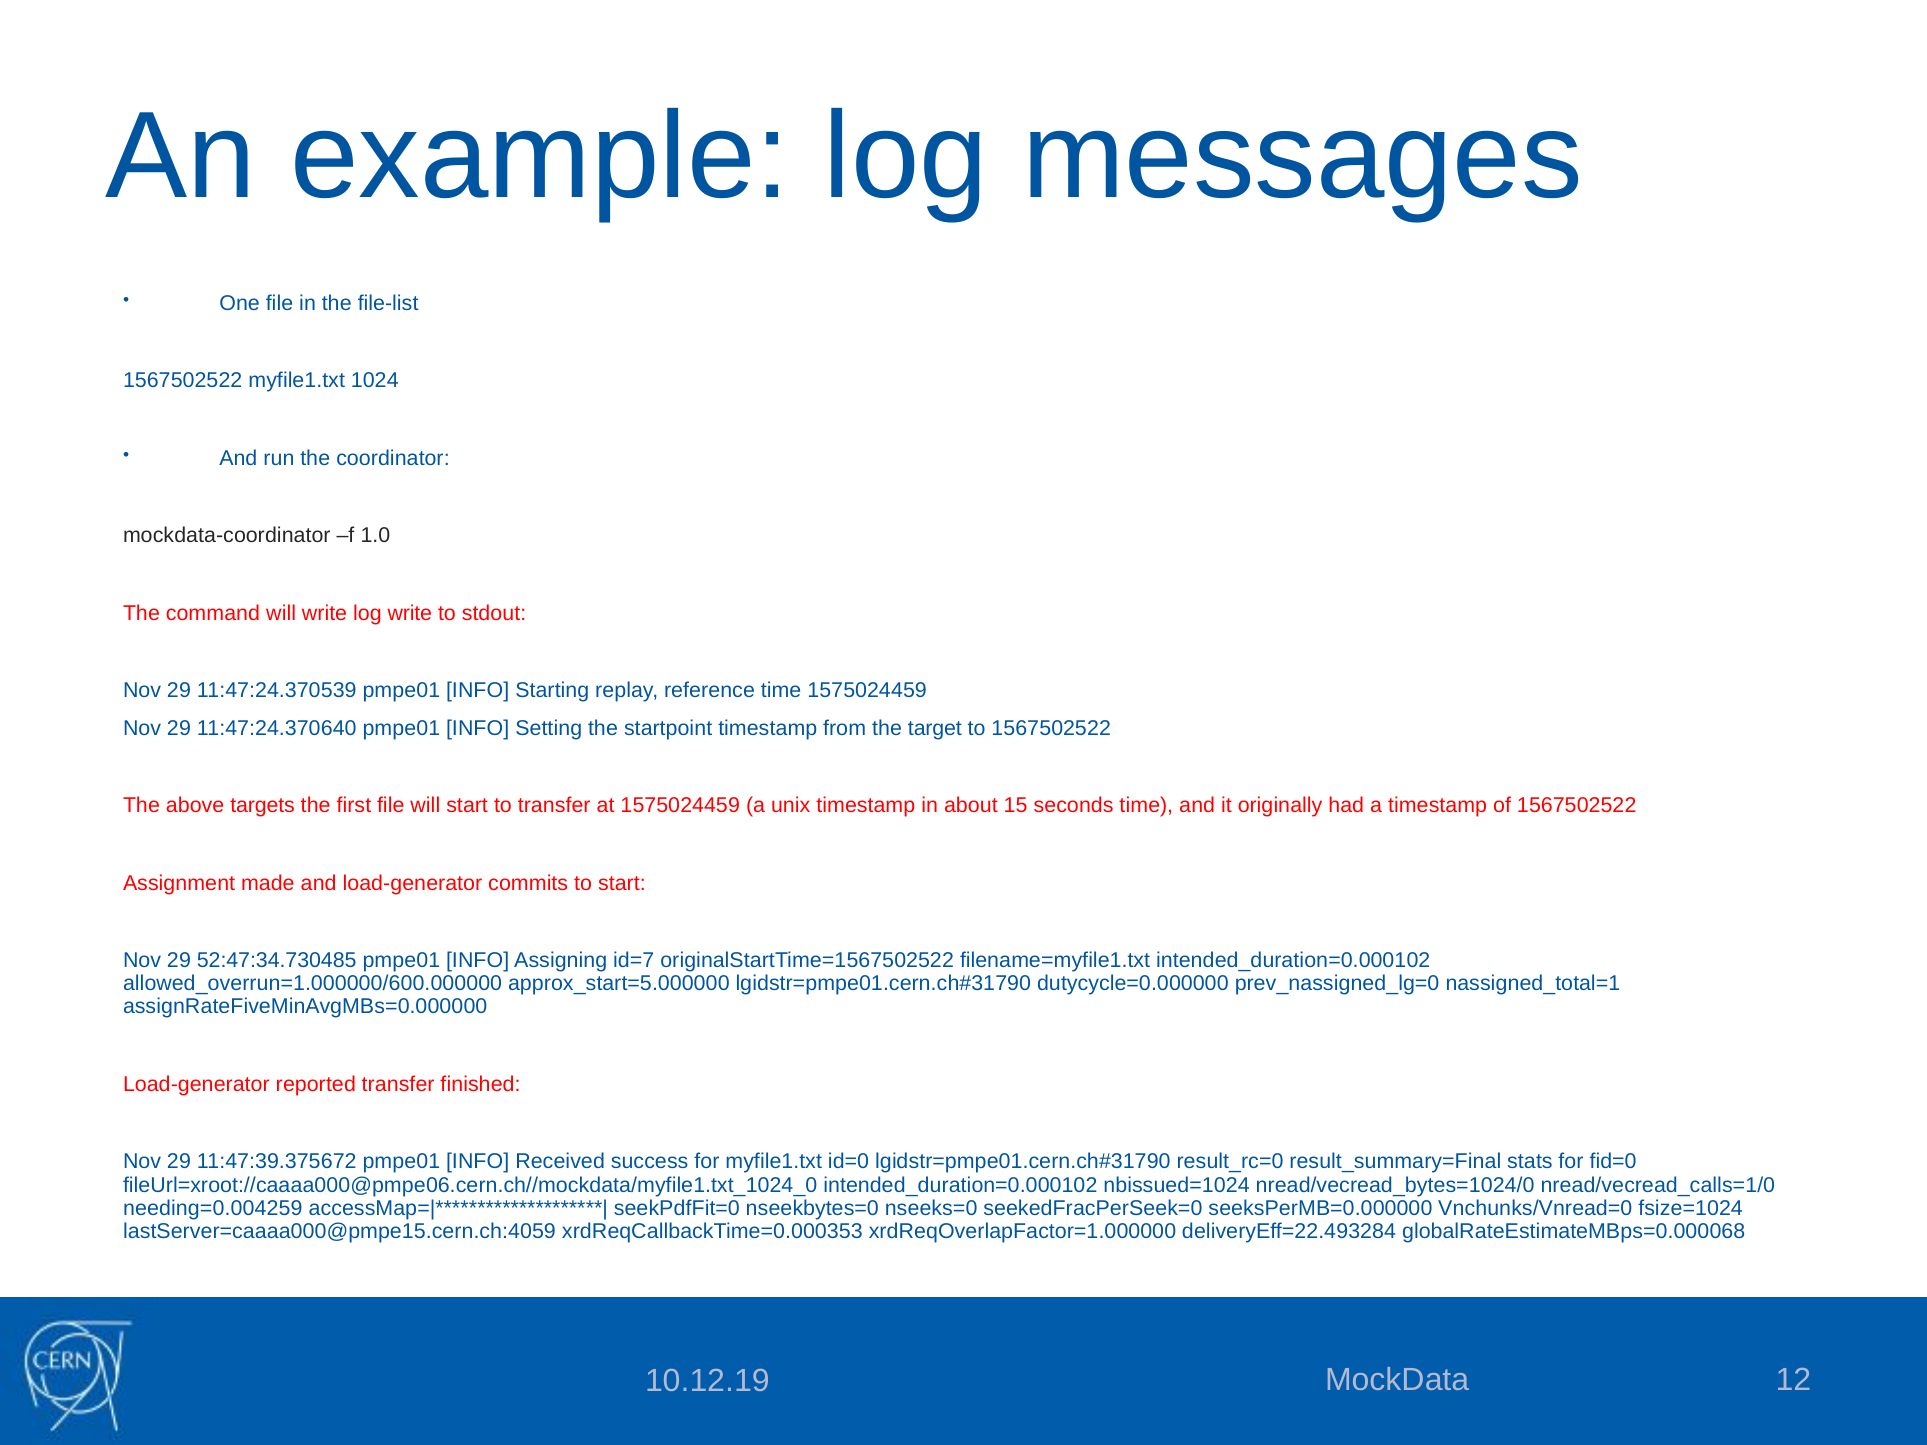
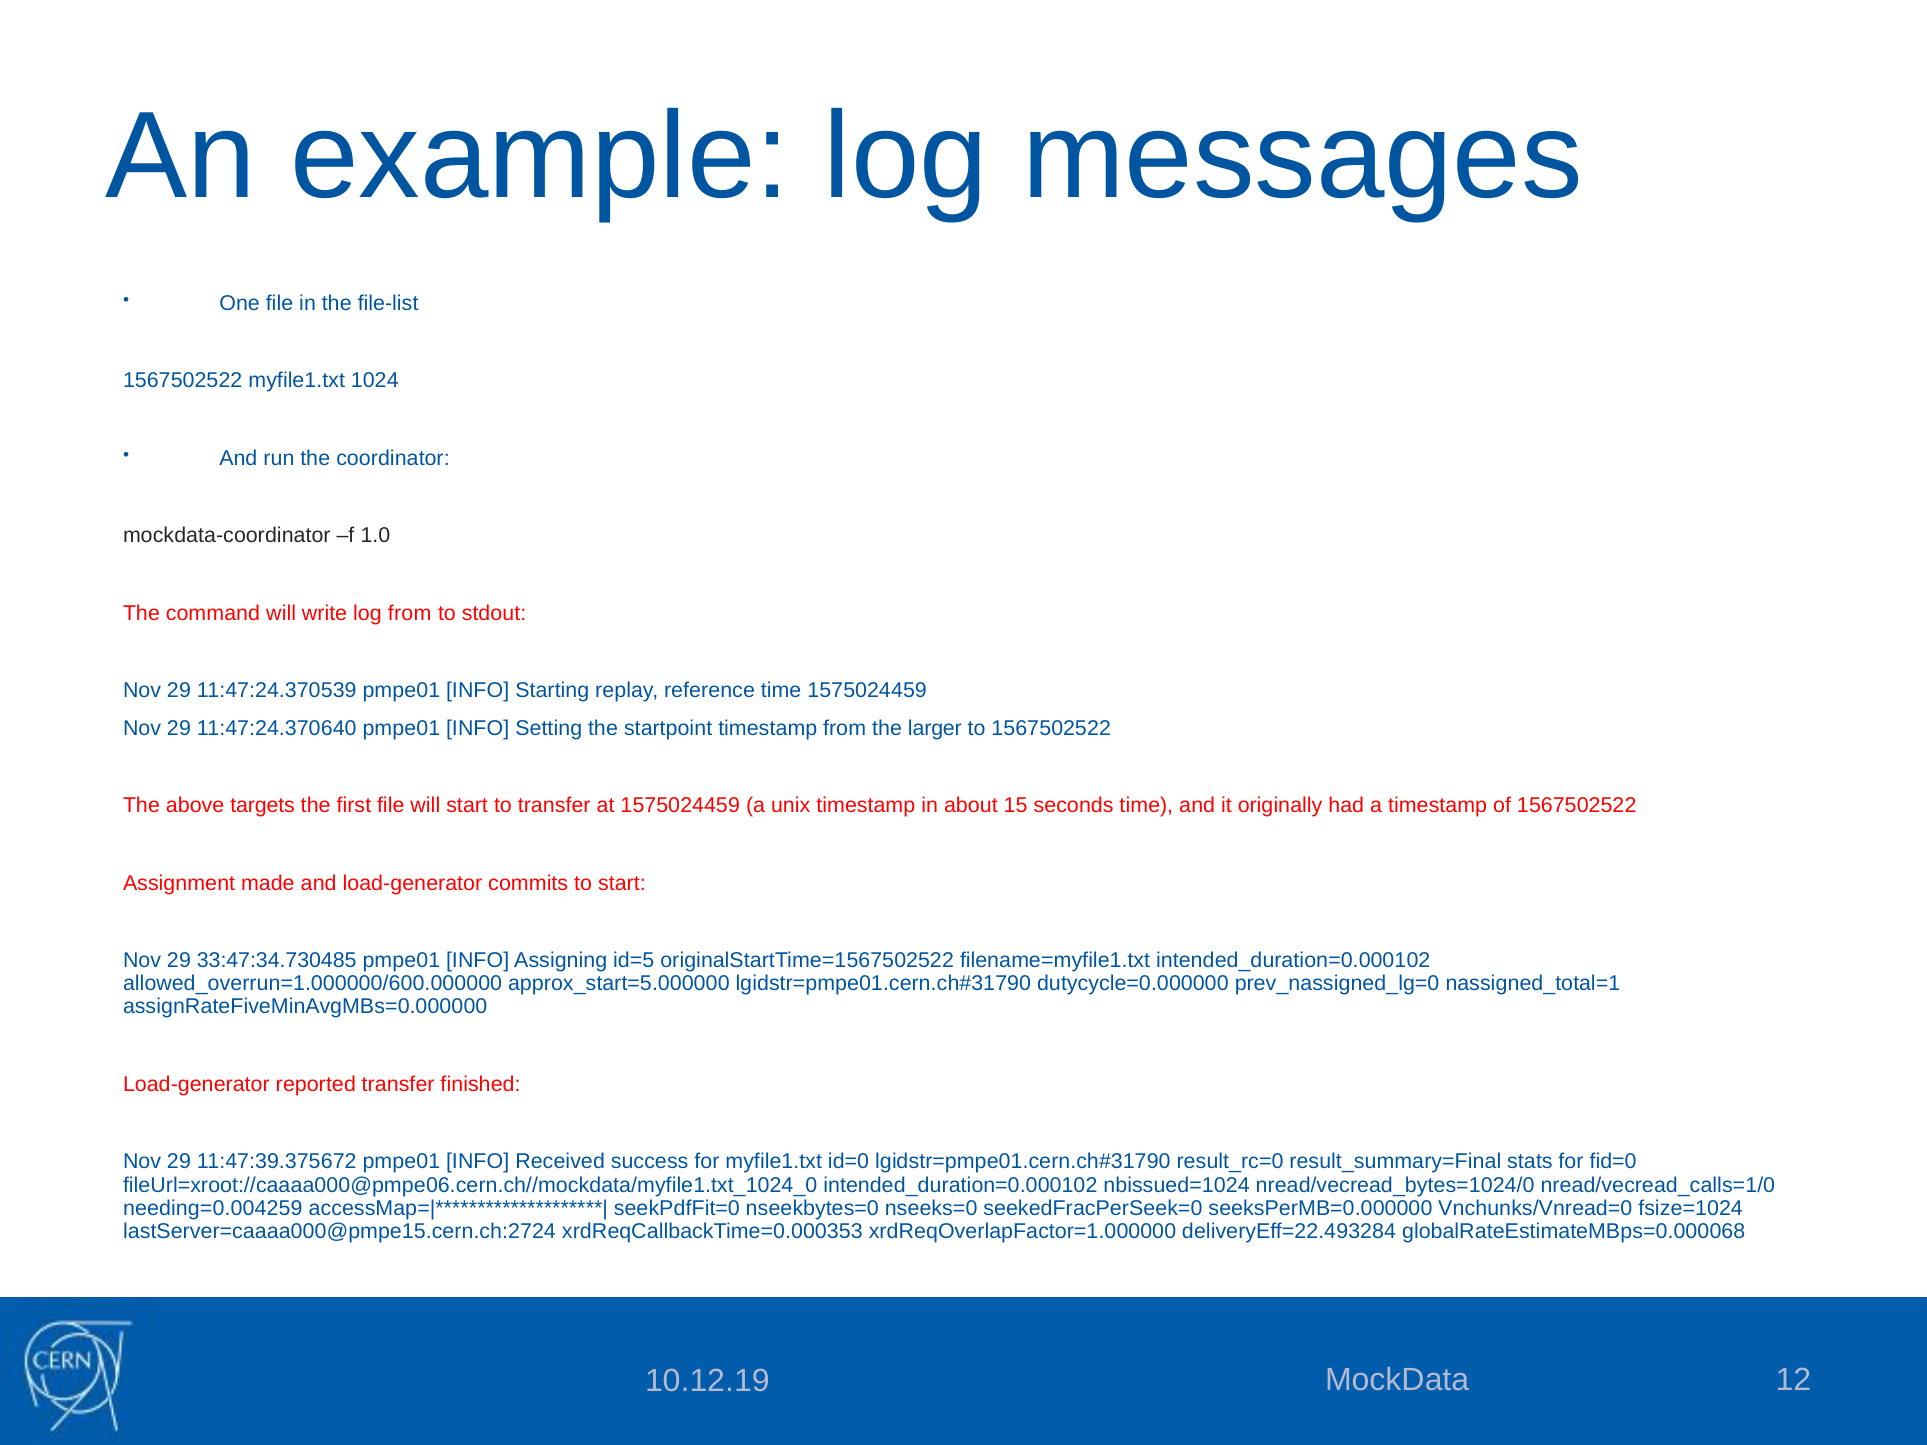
log write: write -> from (410, 613)
target: target -> larger (935, 728)
52:47:34.730485: 52:47:34.730485 -> 33:47:34.730485 (277, 961)
id=7: id=7 -> id=5 (634, 961)
lastServer=caaaa000@pmpe15.cern.ch:4059: lastServer=caaaa000@pmpe15.cern.ch:4059 -> lastServer=caaaa000@pmpe15.cern.ch:2724 (339, 1231)
